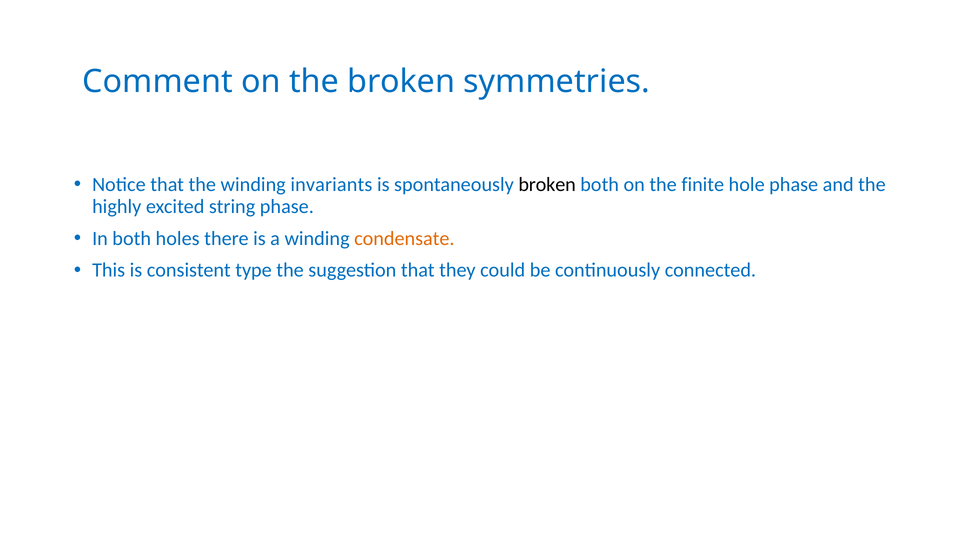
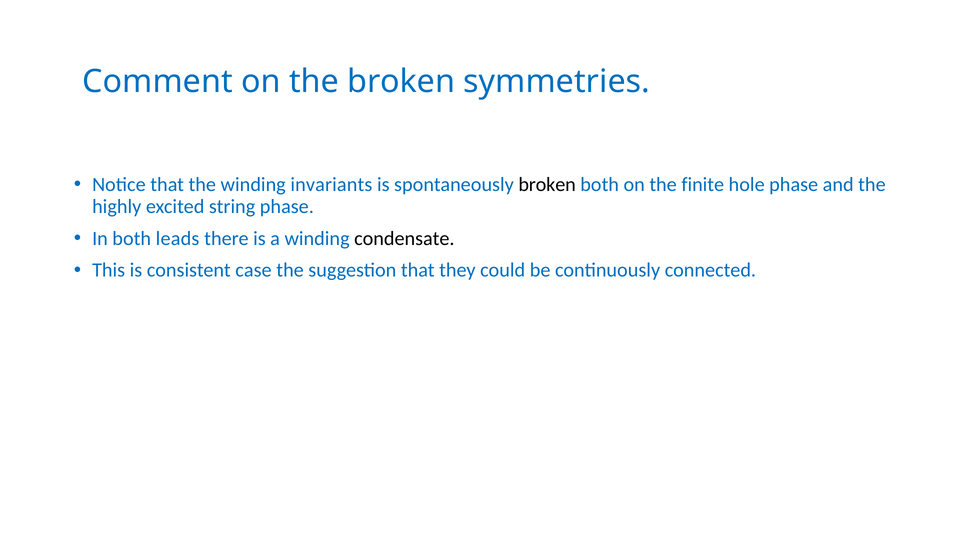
holes: holes -> leads (178, 239)
condensate colour: orange -> black (404, 239)
type: type -> case (253, 271)
